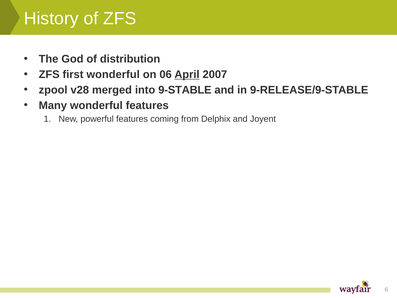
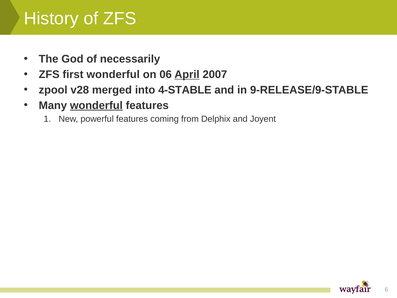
distribution: distribution -> necessarily (130, 59)
9-STABLE: 9-STABLE -> 4-STABLE (185, 90)
wonderful underline: none -> present (96, 105)
